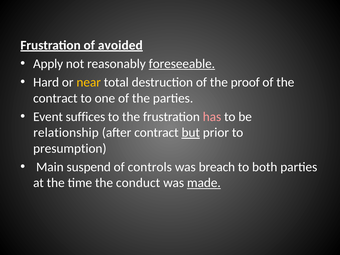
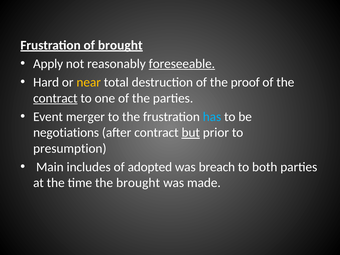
of avoided: avoided -> brought (120, 45)
contract underline: none -> present (55, 98)
suffices: suffices -> merger (85, 117)
has colour: pink -> light blue (212, 117)
relationship: relationship -> negotiations (66, 133)
suspend: suspend -> includes (89, 167)
controls: controls -> adopted (150, 167)
the conduct: conduct -> brought (138, 183)
made underline: present -> none (204, 183)
